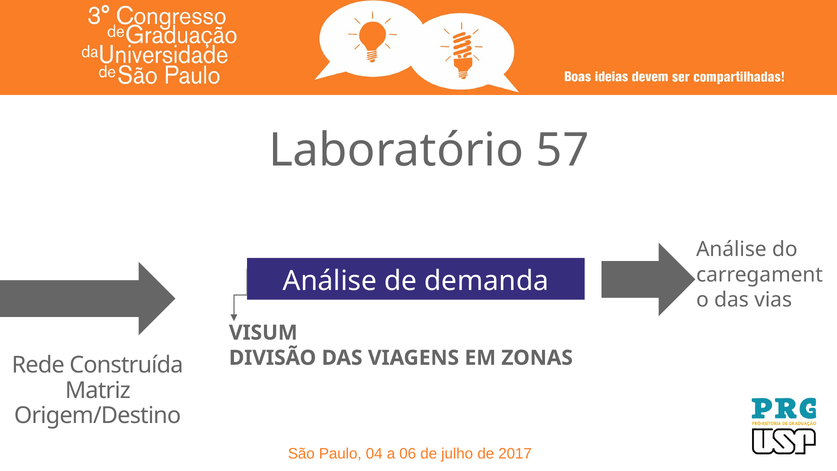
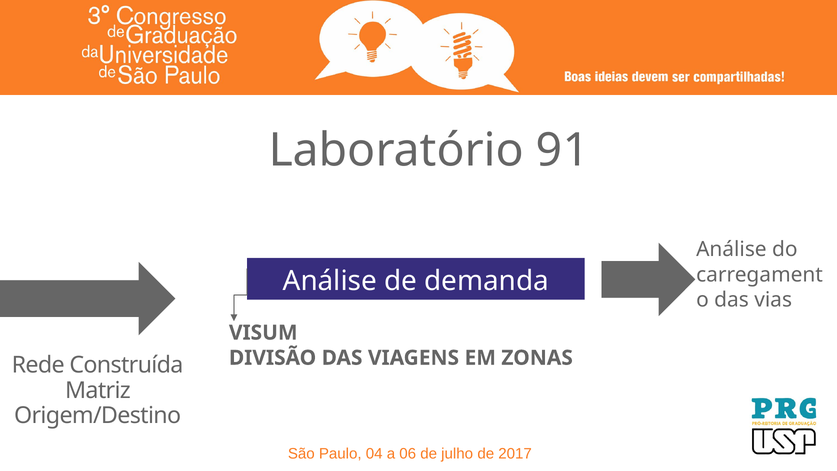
57: 57 -> 91 (563, 150)
